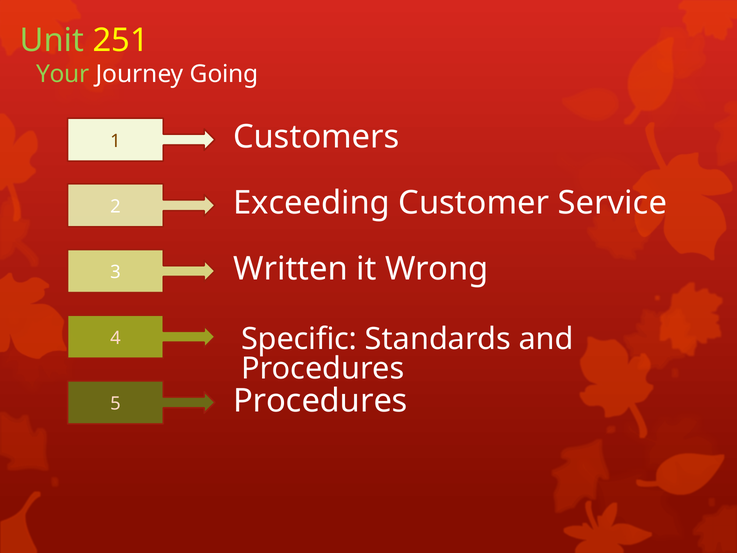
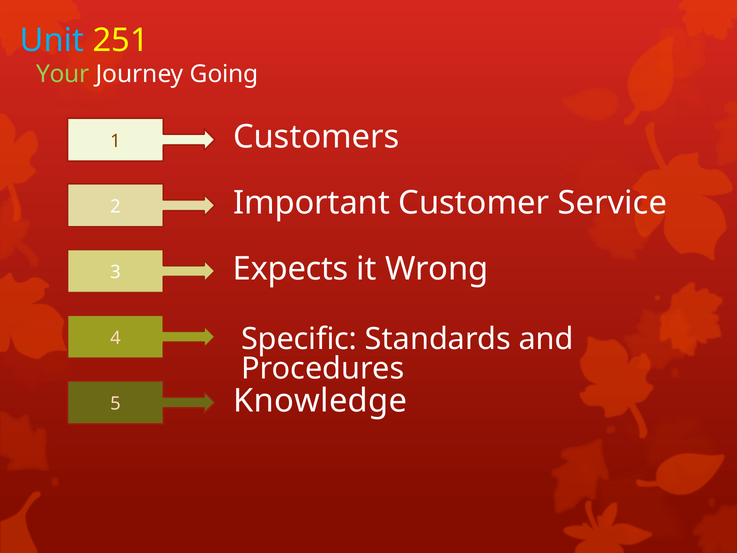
Unit colour: light green -> light blue (52, 40)
Exceeding: Exceeding -> Important (311, 203)
Written: Written -> Expects (291, 269)
Procedures: Procedures -> Knowledge (320, 401)
